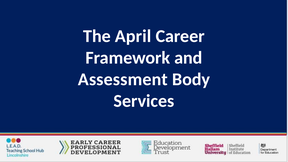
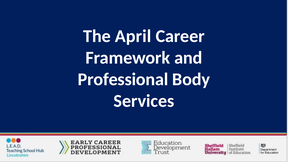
Assessment: Assessment -> Professional (123, 79)
